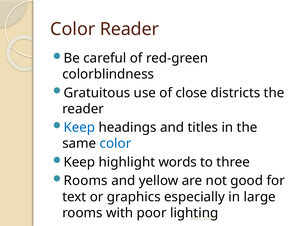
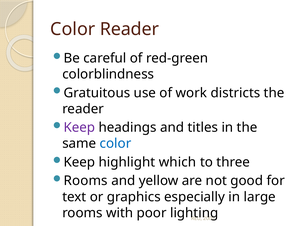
close: close -> work (191, 93)
Keep colour: blue -> purple (79, 127)
words: words -> which (178, 162)
